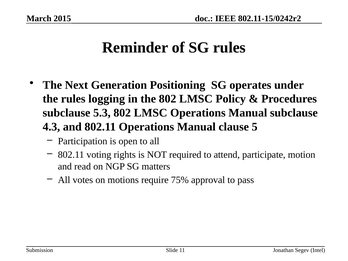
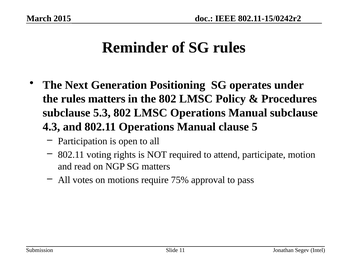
rules logging: logging -> matters (107, 99)
